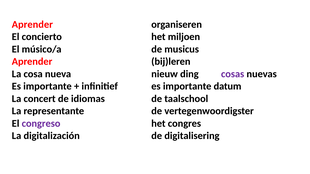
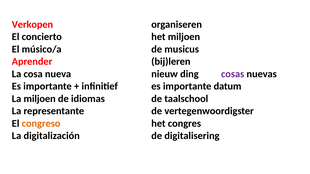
Aprender: Aprender -> Verkopen (32, 24)
La concert: concert -> miljoen (40, 99)
congreso colour: purple -> orange (41, 124)
